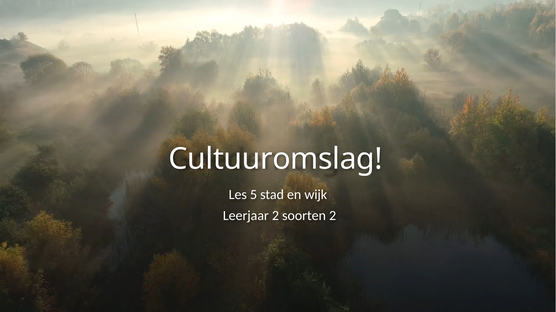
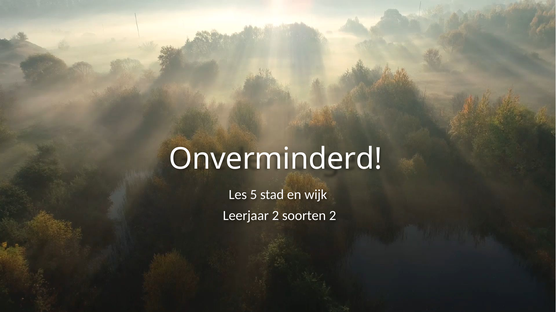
Cultuuromslag: Cultuuromslag -> Onverminderd (276, 159)
